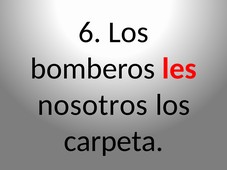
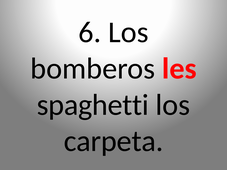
nosotros: nosotros -> spaghetti (93, 105)
